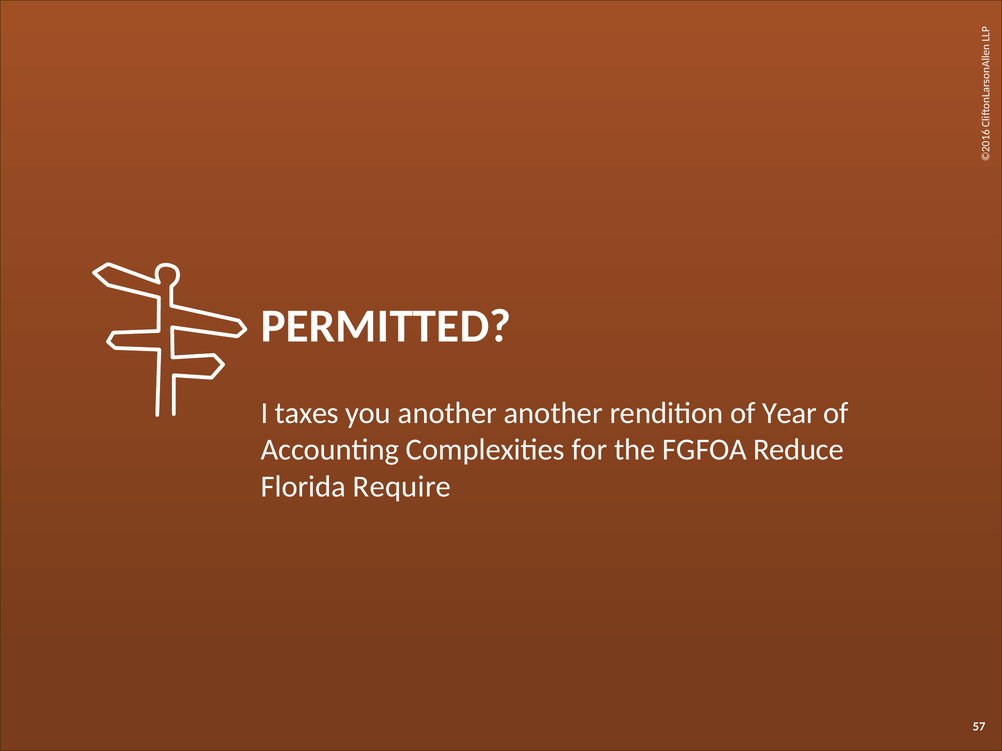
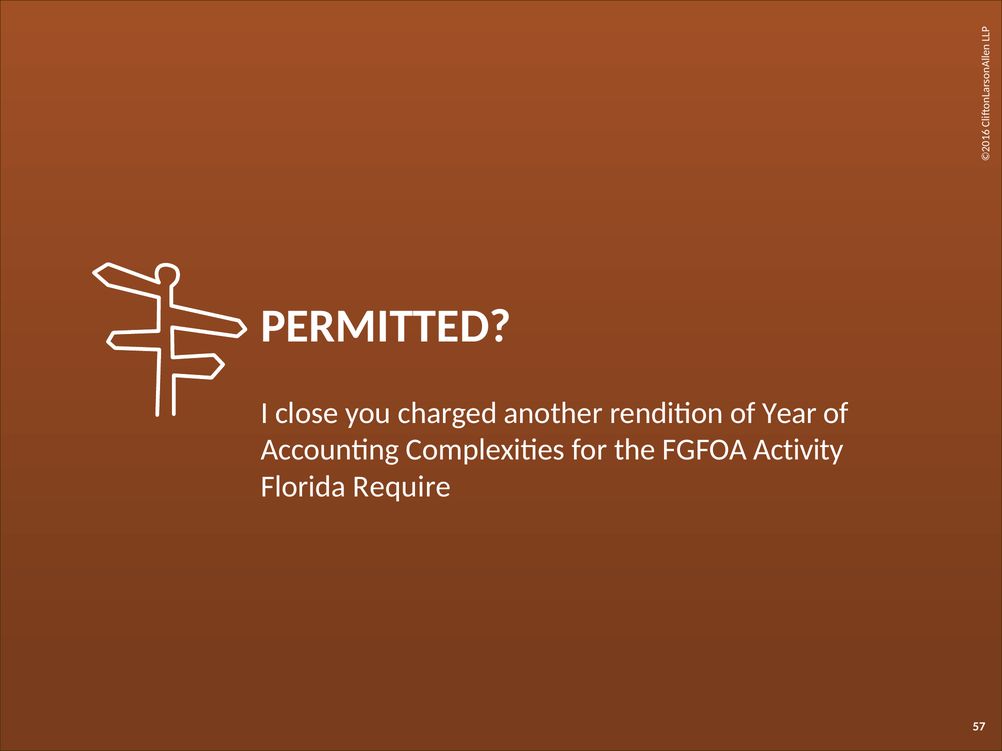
taxes: taxes -> close (307, 413)
you another: another -> charged (447, 413)
Reduce: Reduce -> Activity (798, 450)
